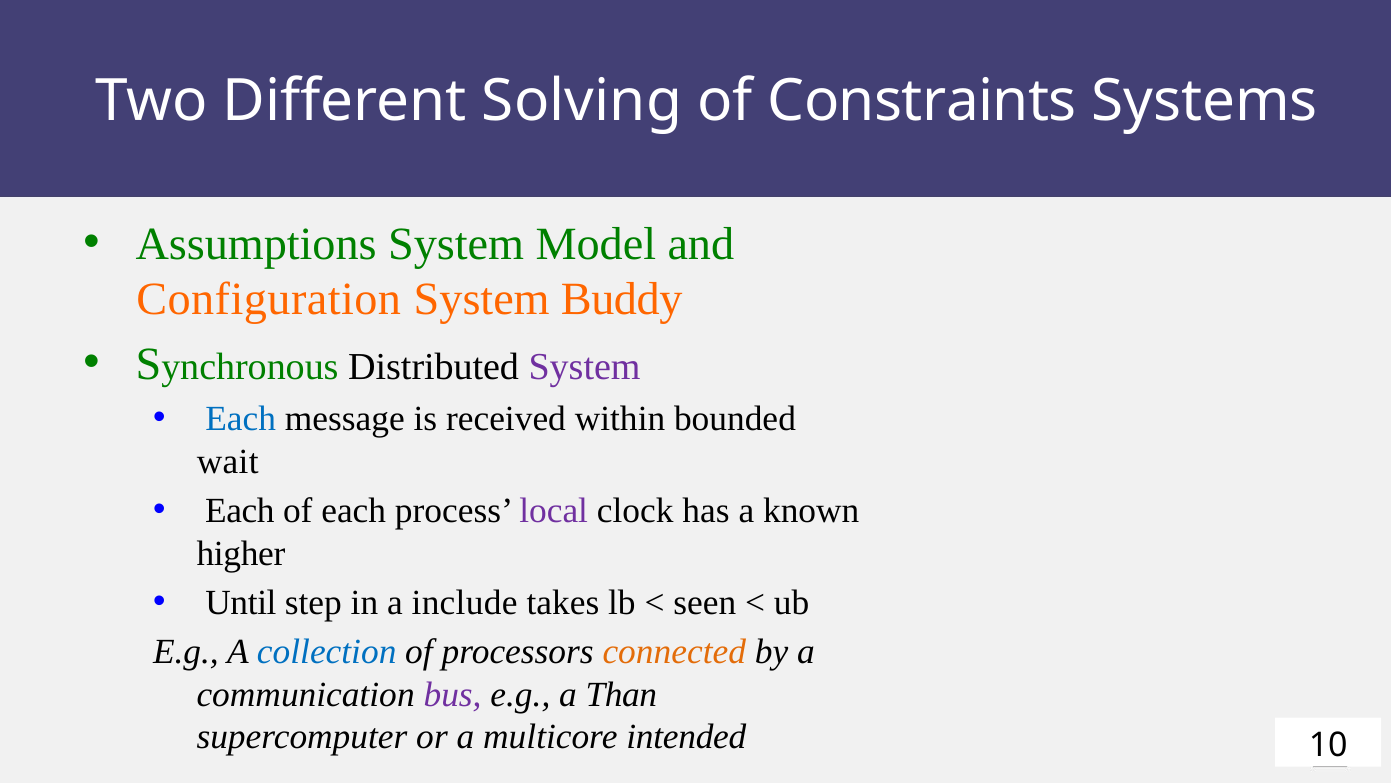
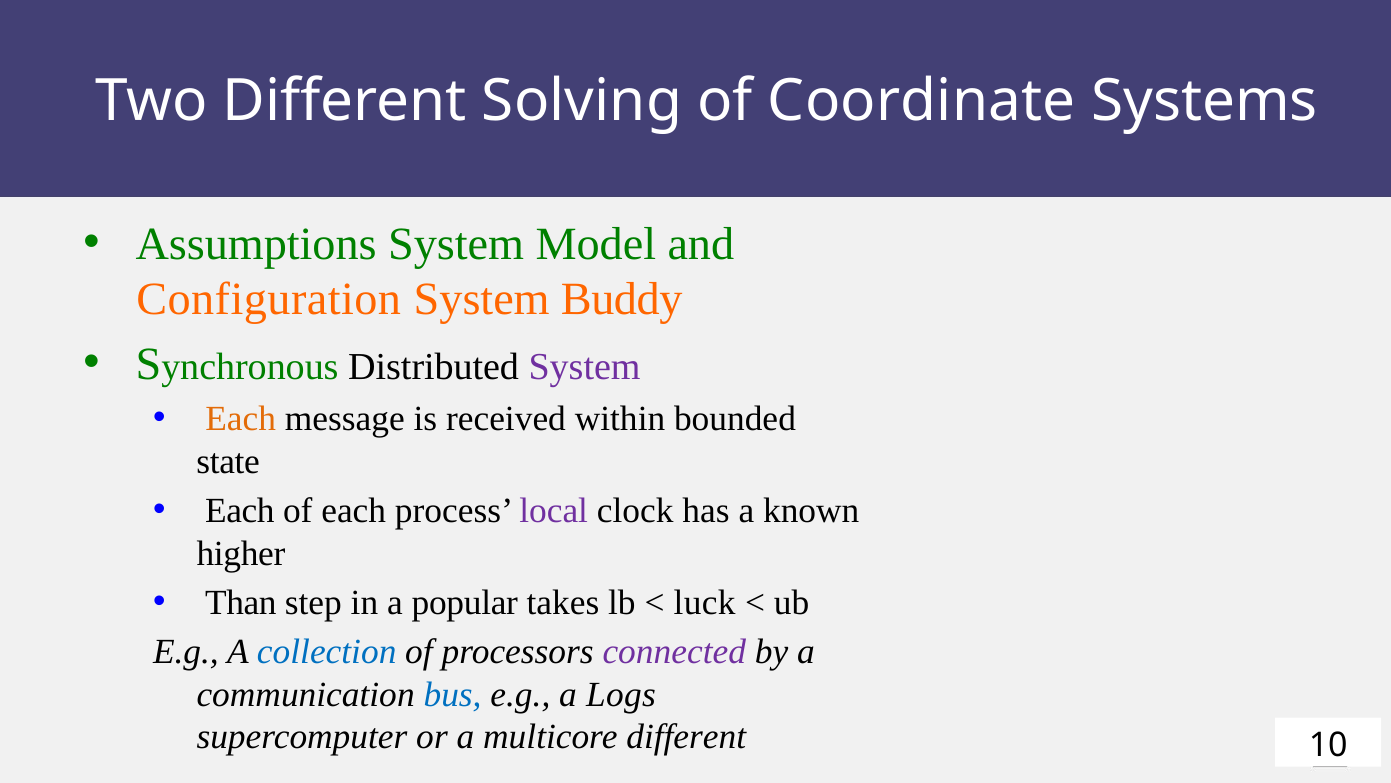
Constraints: Constraints -> Coordinate (922, 101)
Each colour: blue -> orange (241, 420)
wait: wait -> state (228, 462)
Until: Until -> Than (241, 603)
include: include -> popular (465, 603)
seen: seen -> luck (705, 603)
connected colour: orange -> purple (674, 653)
bus colour: purple -> blue (453, 695)
Than: Than -> Logs (621, 695)
multicore intended: intended -> different (686, 738)
